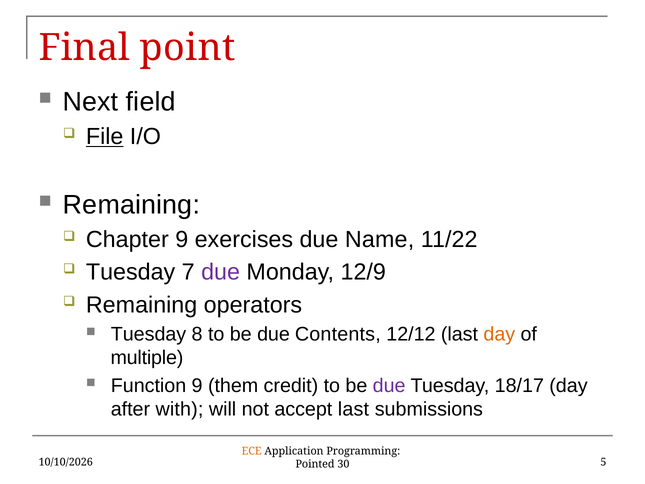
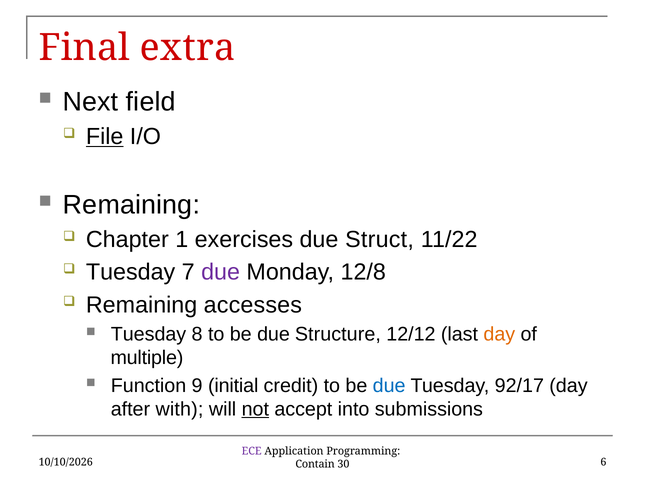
point: point -> extra (188, 48)
Chapter 9: 9 -> 1 (182, 239)
Name: Name -> Struct (380, 239)
12/9: 12/9 -> 12/8 (363, 272)
operators: operators -> accesses (253, 305)
Contents: Contents -> Structure (338, 334)
them: them -> initial (233, 385)
due colour: purple -> blue (389, 385)
18/17: 18/17 -> 92/17 (519, 385)
not underline: none -> present (255, 409)
accept last: last -> into (354, 409)
ECE colour: orange -> purple (252, 451)
Pointed: Pointed -> Contain (315, 464)
5: 5 -> 6 (603, 462)
